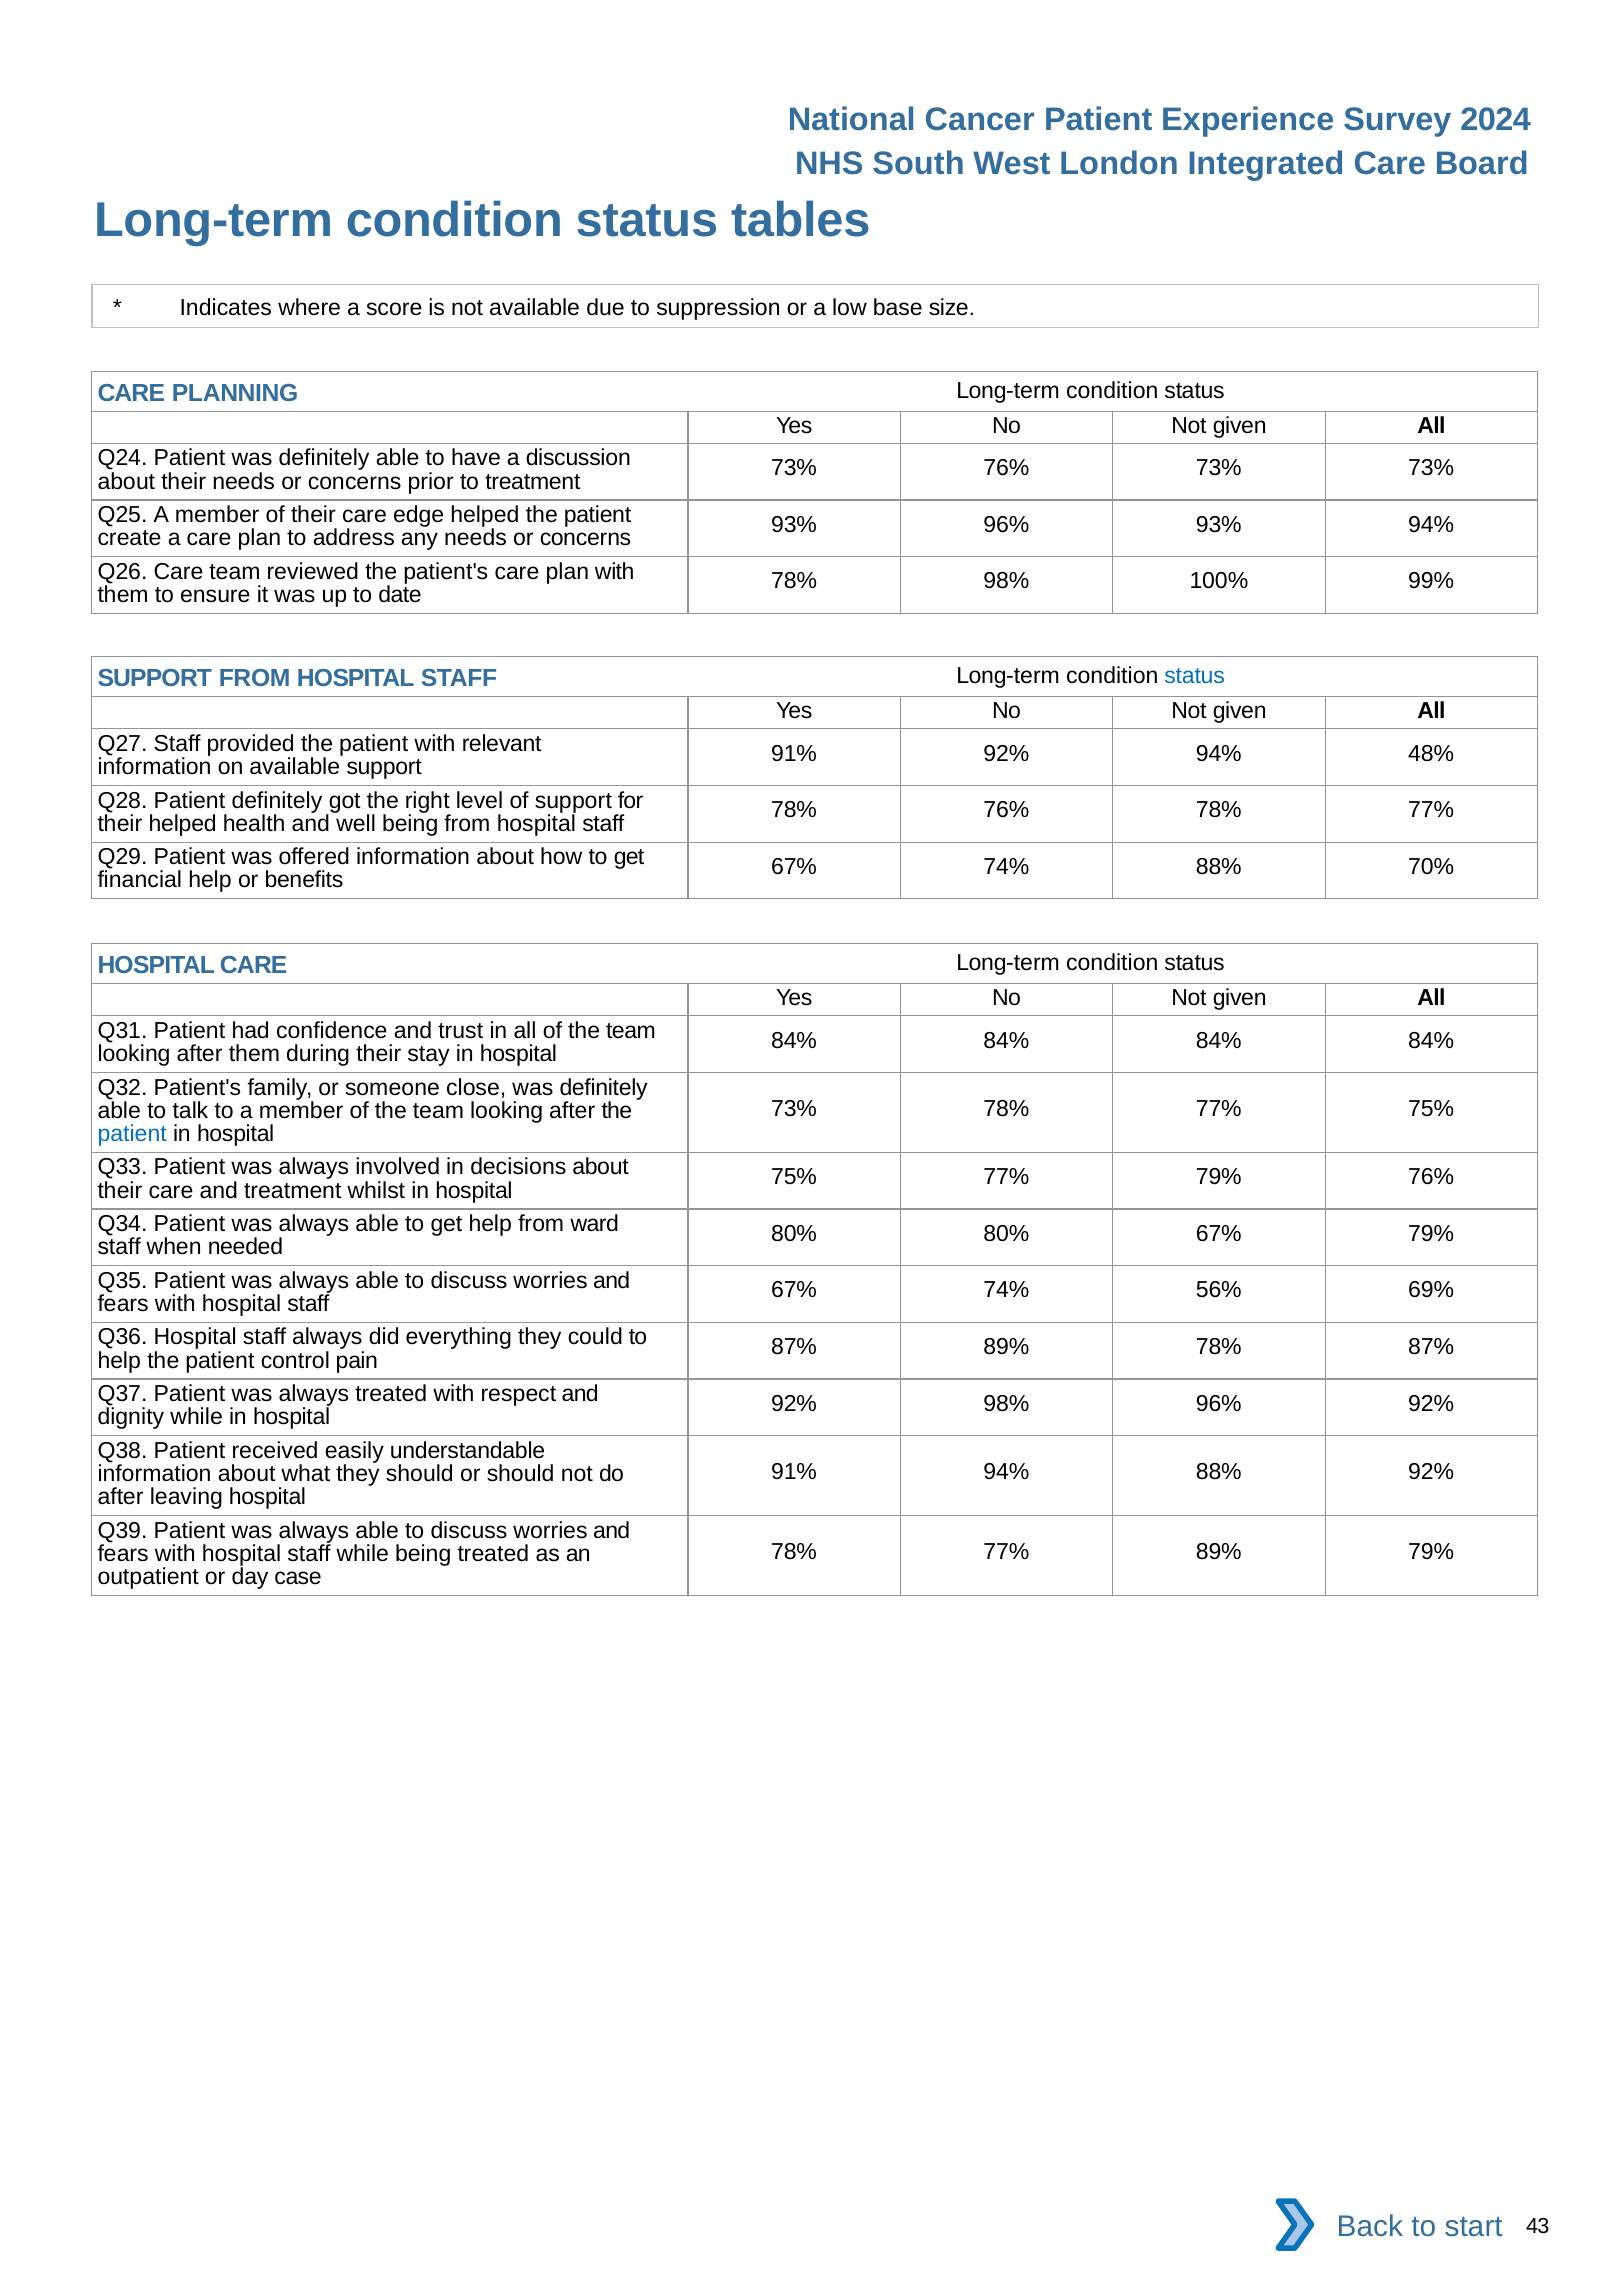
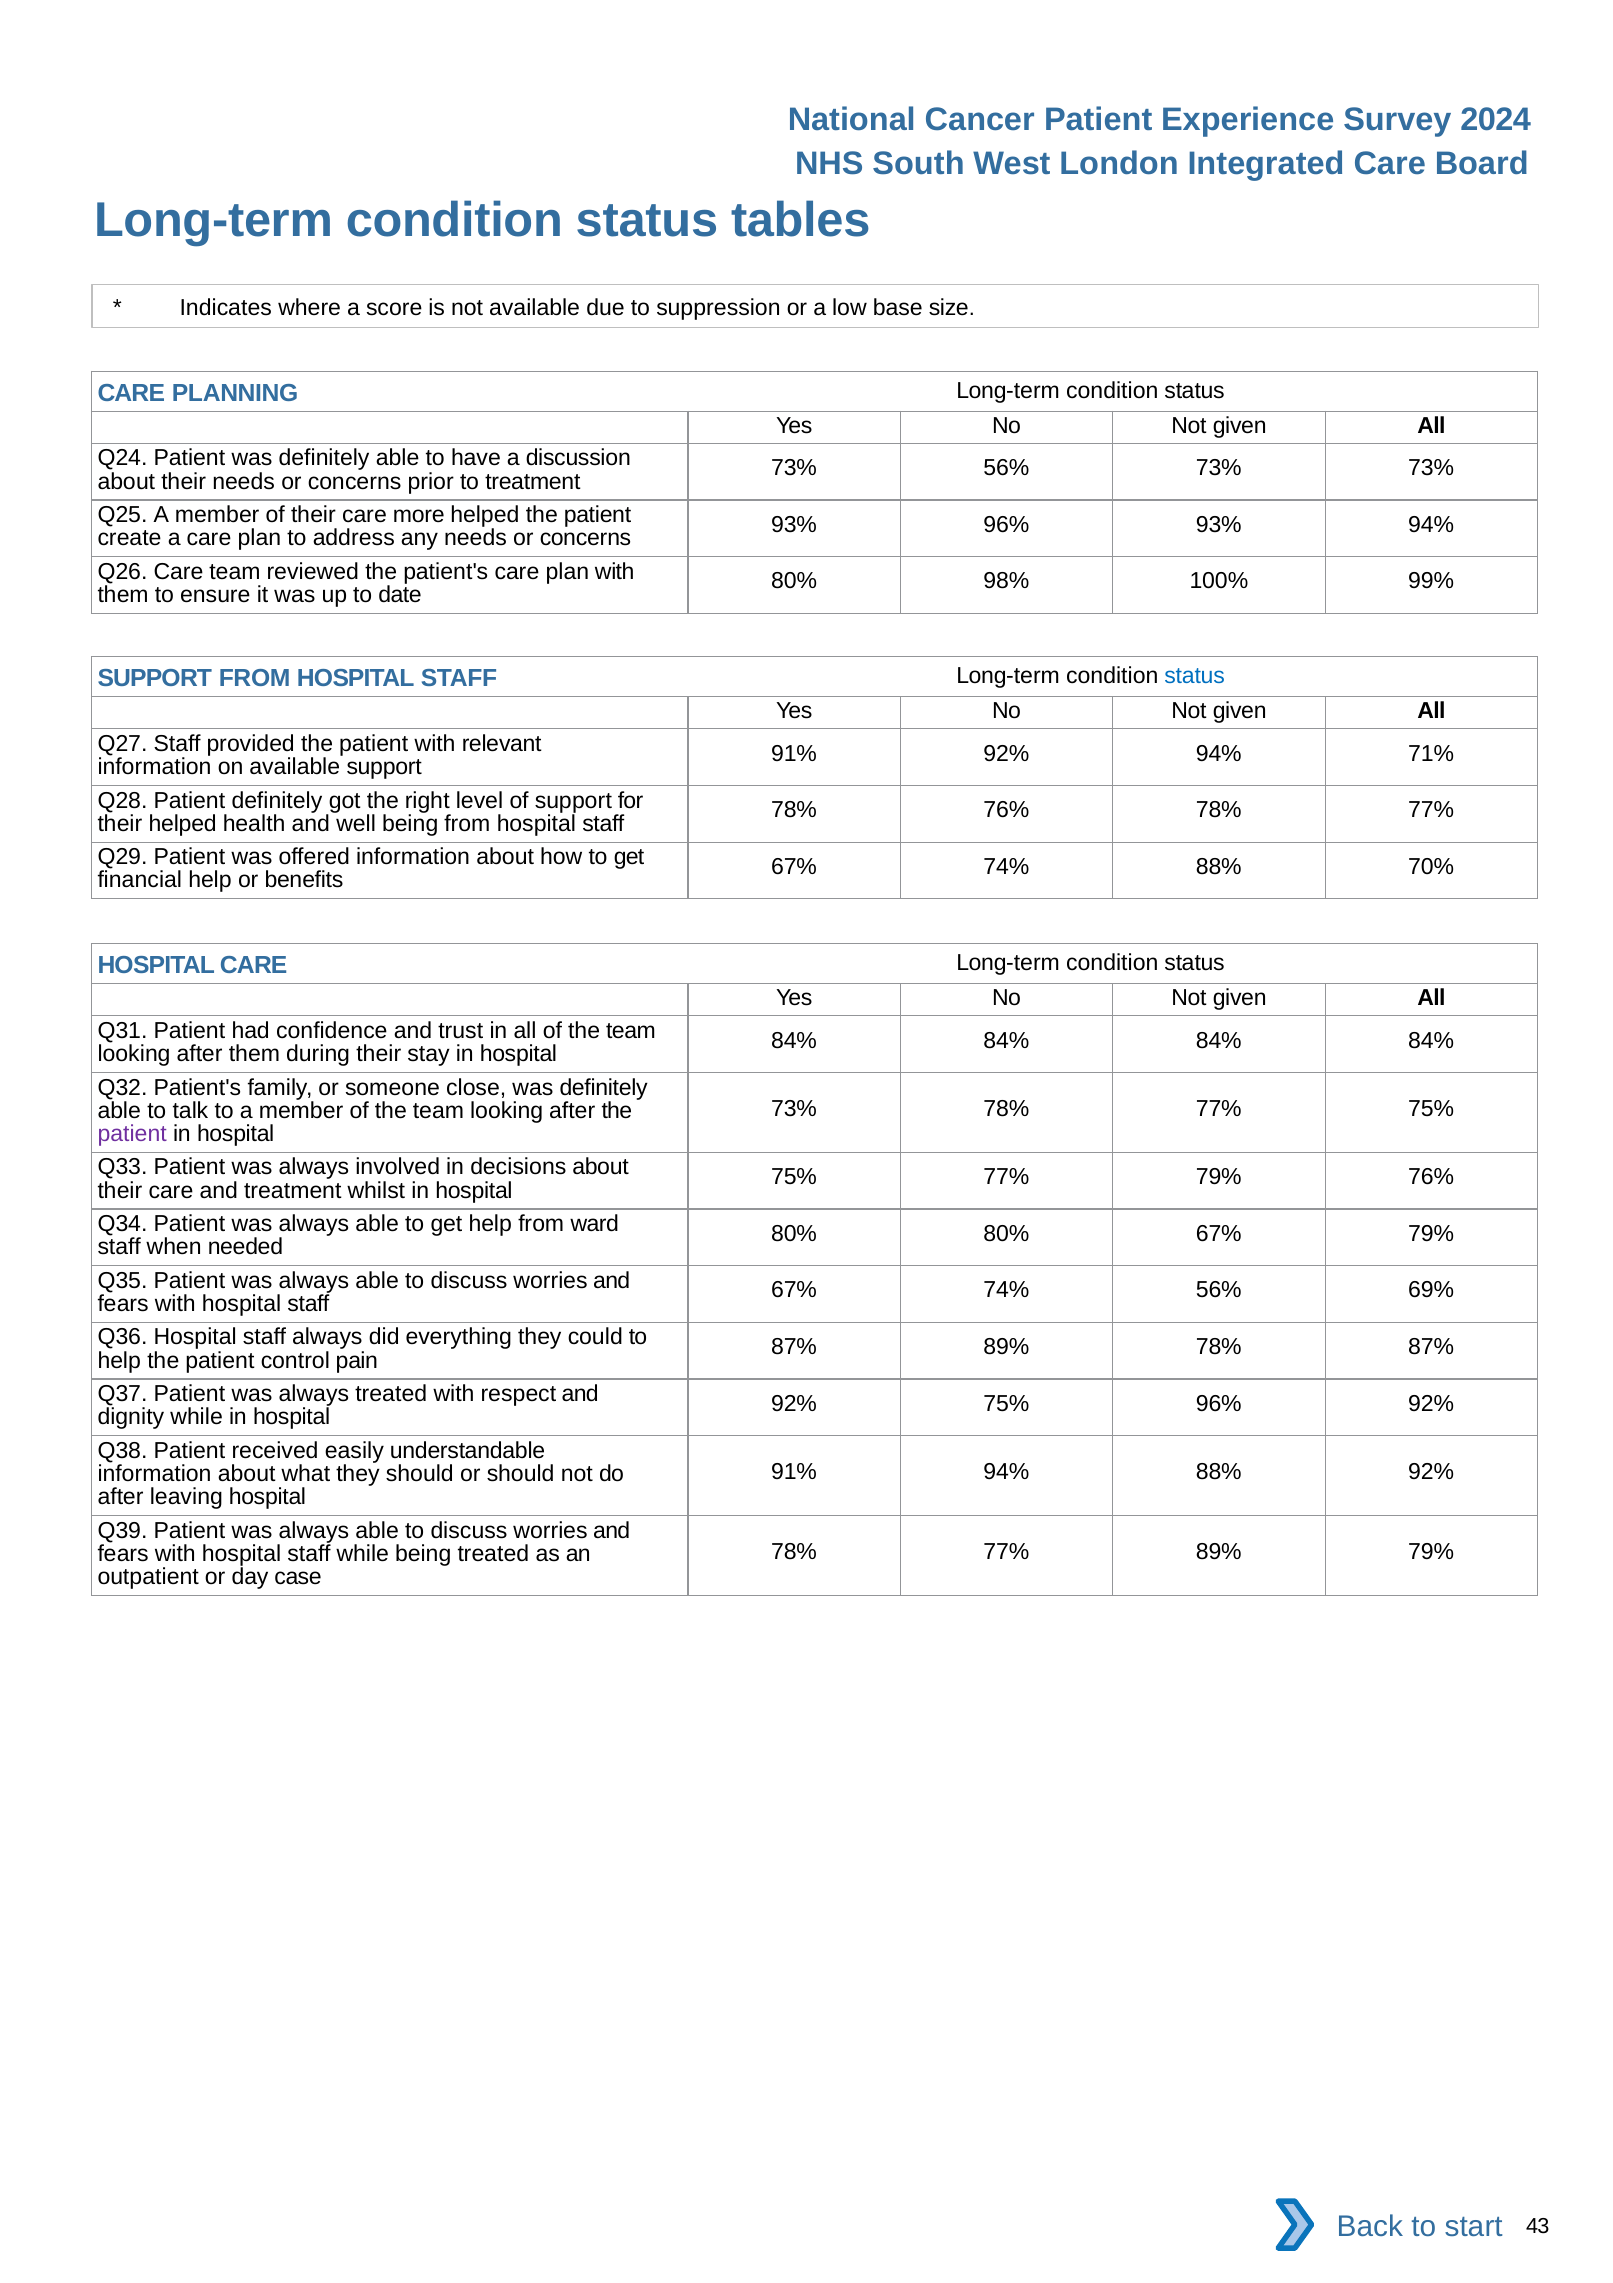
73% 76%: 76% -> 56% (1006, 468)
edge: edge -> more (419, 515)
78%: 78% -> 80% (794, 581)
48%: 48% -> 71% (1431, 753)
patient colour: blue -> purple (132, 1134)
92% 98%: 98% -> 75% (1006, 1403)
